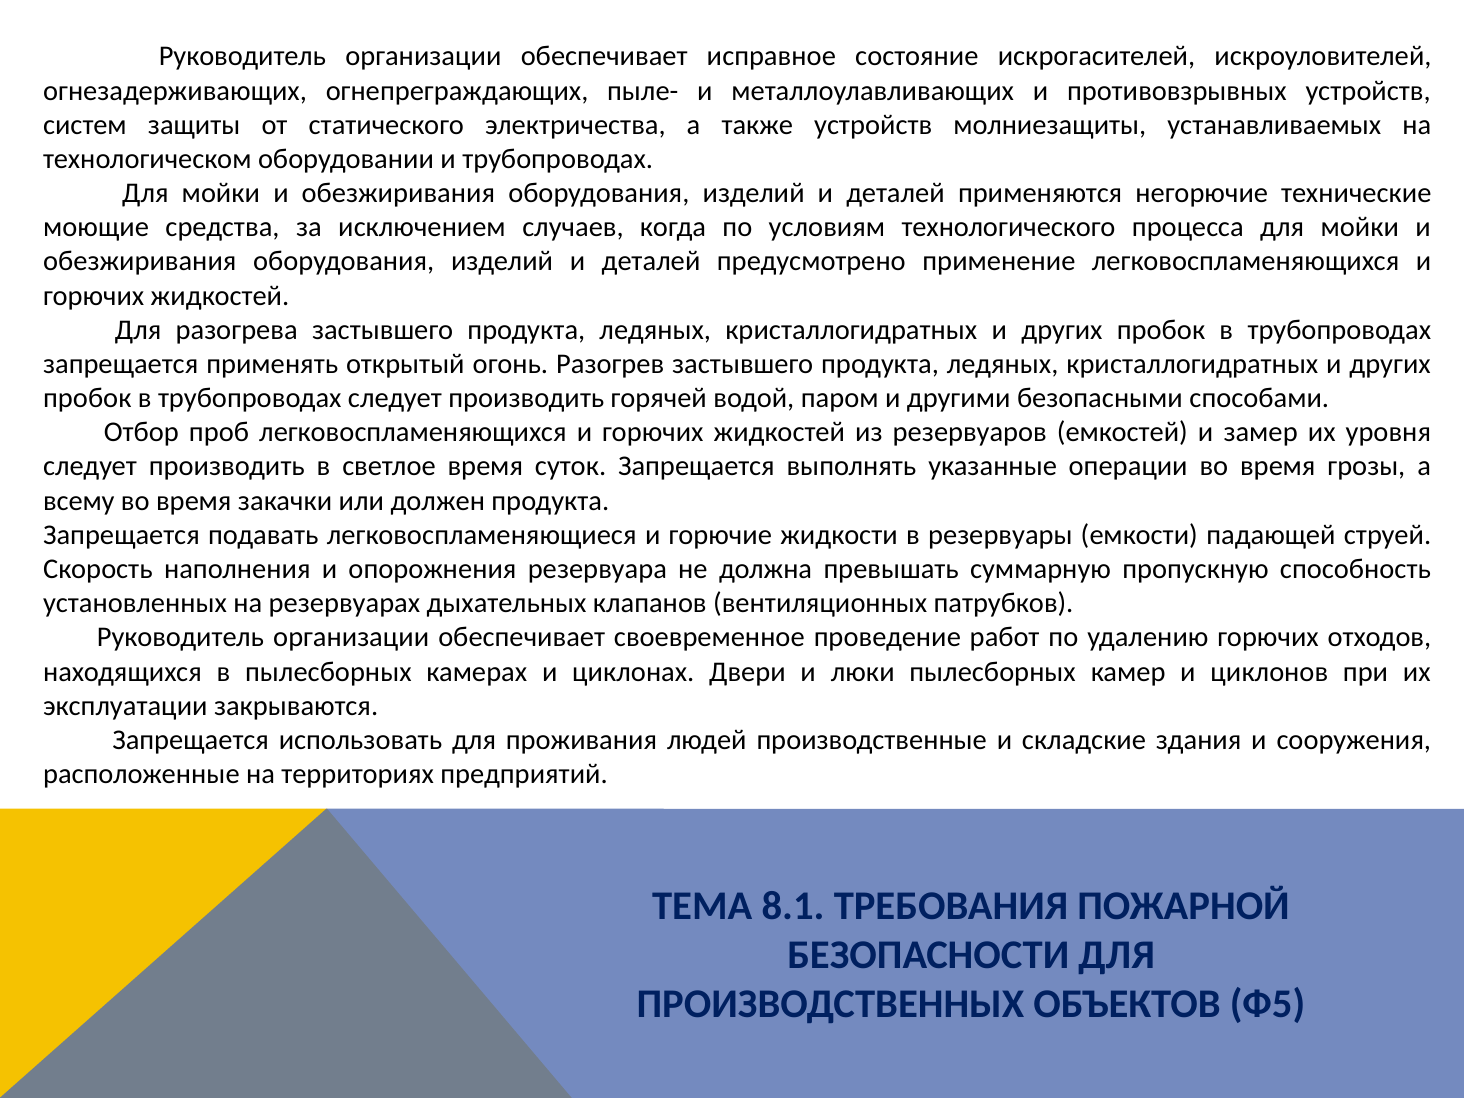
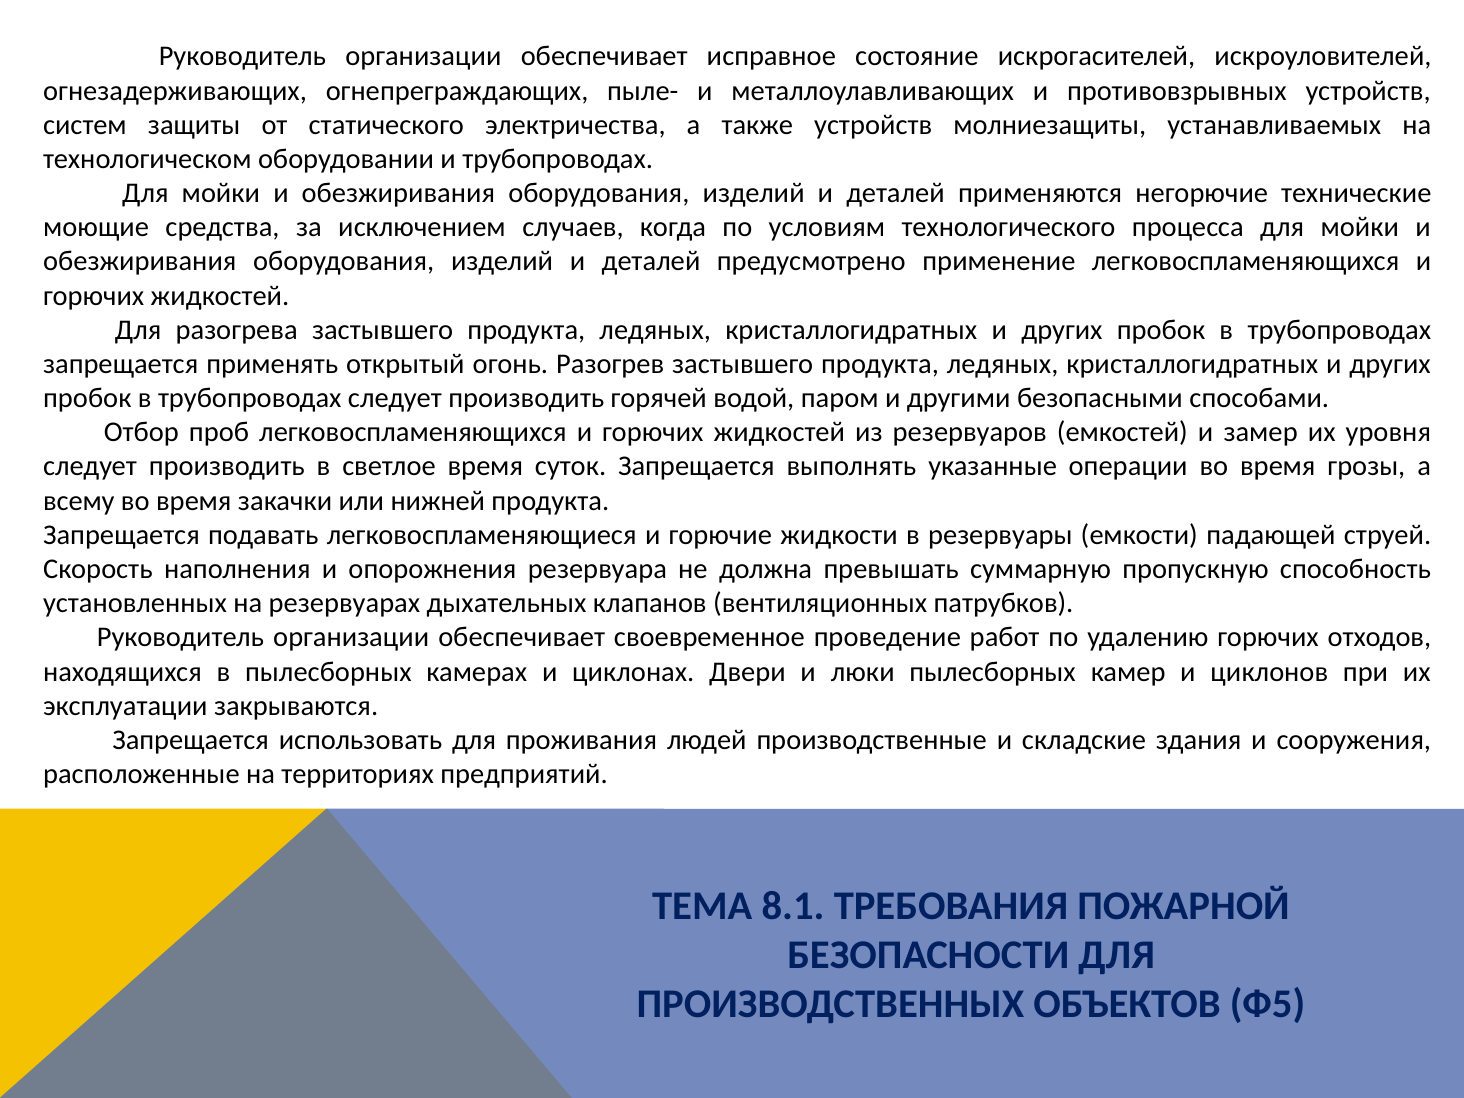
должен: должен -> нижней (438, 501)
